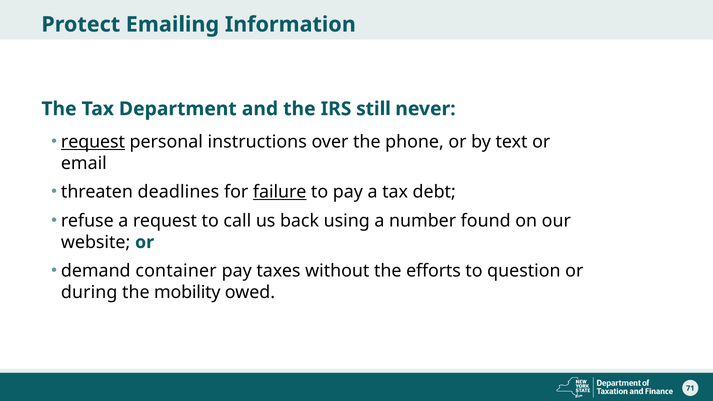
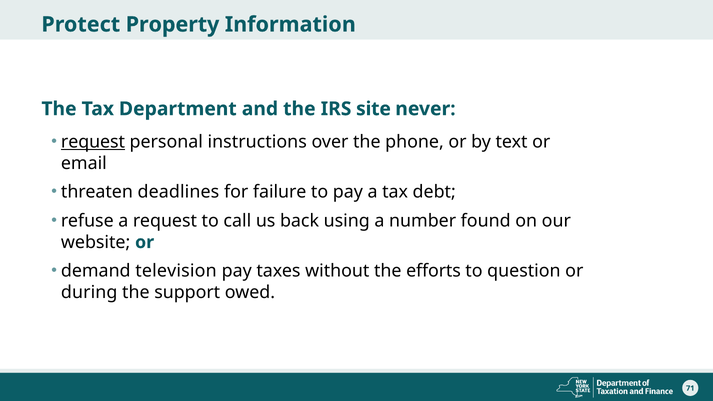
Emailing: Emailing -> Property (173, 24)
still: still -> site (373, 109)
failure underline: present -> none (280, 192)
container: container -> television (176, 271)
mobility: mobility -> support (187, 292)
